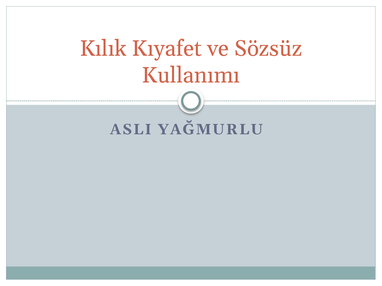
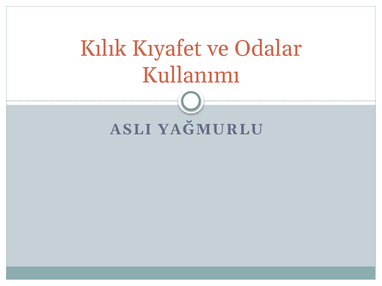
Sözsüz: Sözsüz -> Odalar (268, 49)
